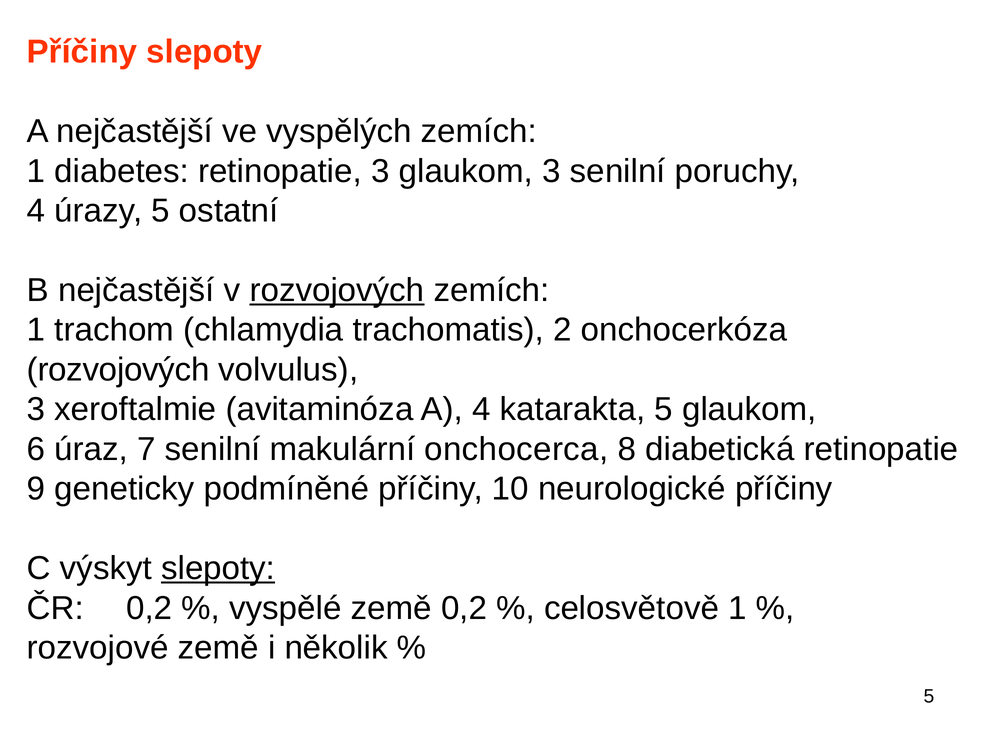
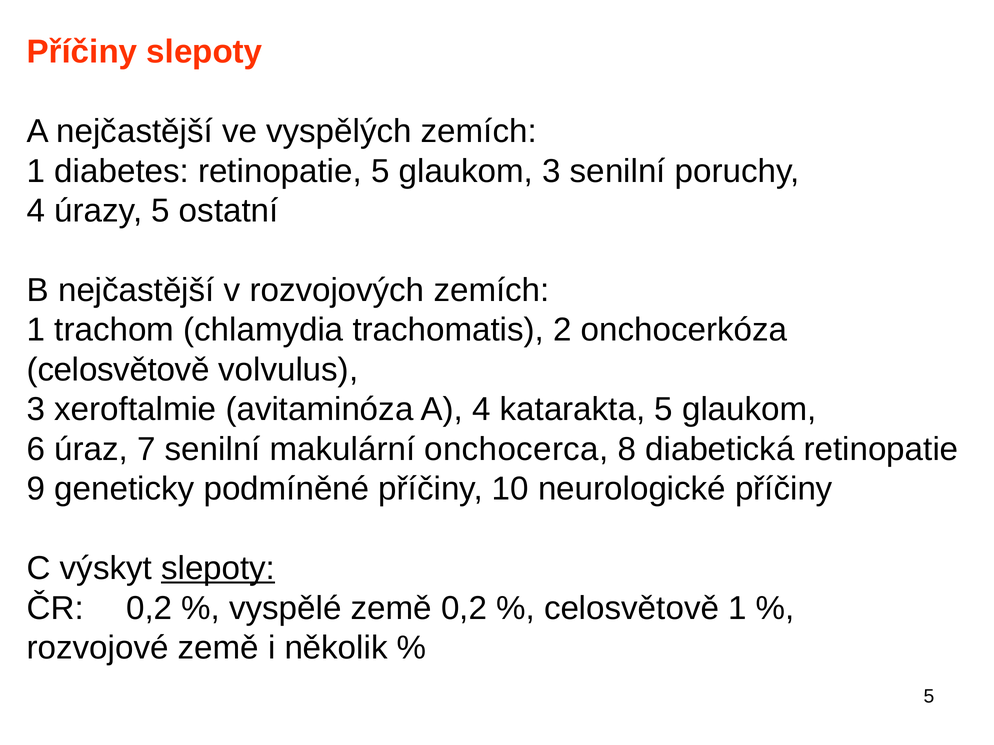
retinopatie 3: 3 -> 5 (380, 171)
rozvojových underline: present -> none (337, 290)
rozvojových: rozvojových -> celosvětově (118, 370)
